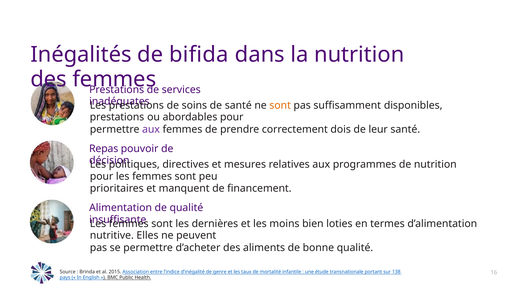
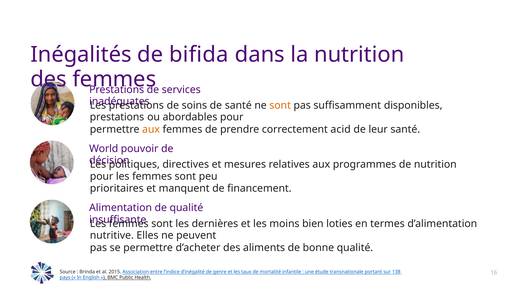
aux colour: purple -> orange (151, 130)
dois: dois -> acid (341, 130)
Repas: Repas -> World (104, 149)
